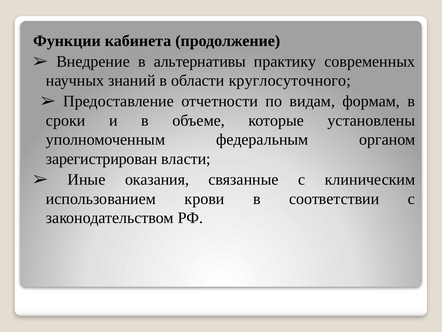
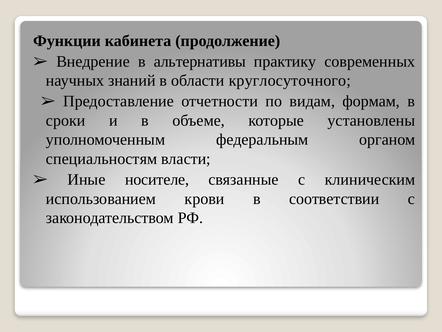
зарегистрирован: зарегистрирован -> специальностям (102, 159)
оказания: оказания -> носителе (157, 179)
